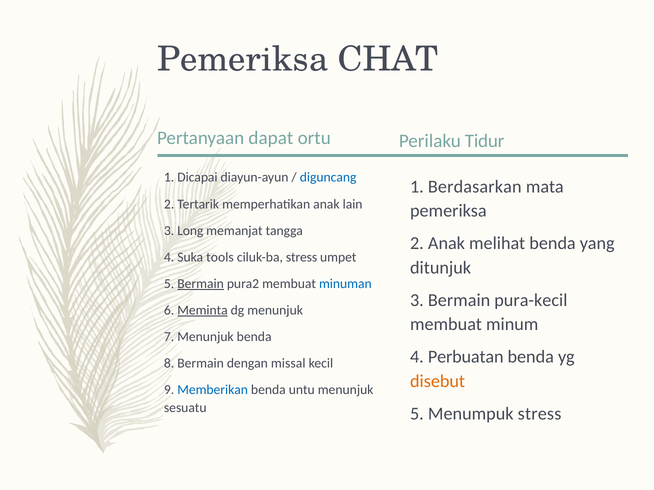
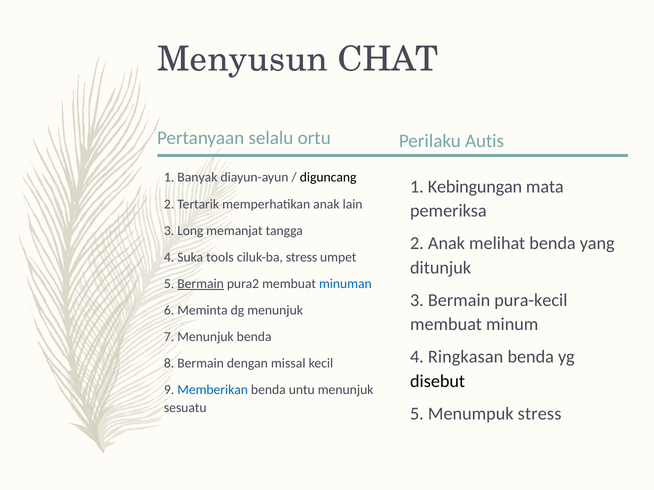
Pemeriksa: Pemeriksa -> Menyusun (243, 60)
dapat: dapat -> selalu (271, 138)
Tidur: Tidur -> Autis (485, 141)
Dicapai: Dicapai -> Banyak (197, 178)
diguncang colour: blue -> black (328, 178)
Berdasarkan: Berdasarkan -> Kebingungan (475, 187)
Meminta underline: present -> none (202, 311)
Perbuatan: Perbuatan -> Ringkasan (466, 357)
disebut colour: orange -> black (438, 382)
